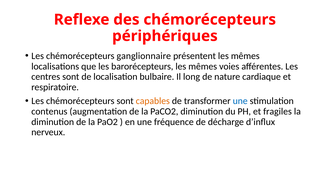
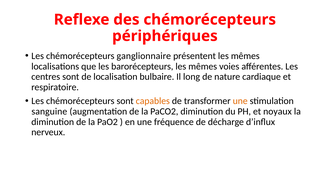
une colour: blue -> orange (240, 101)
contenus: contenus -> sanguine (49, 111)
fragiles: fragiles -> noyaux (277, 111)
